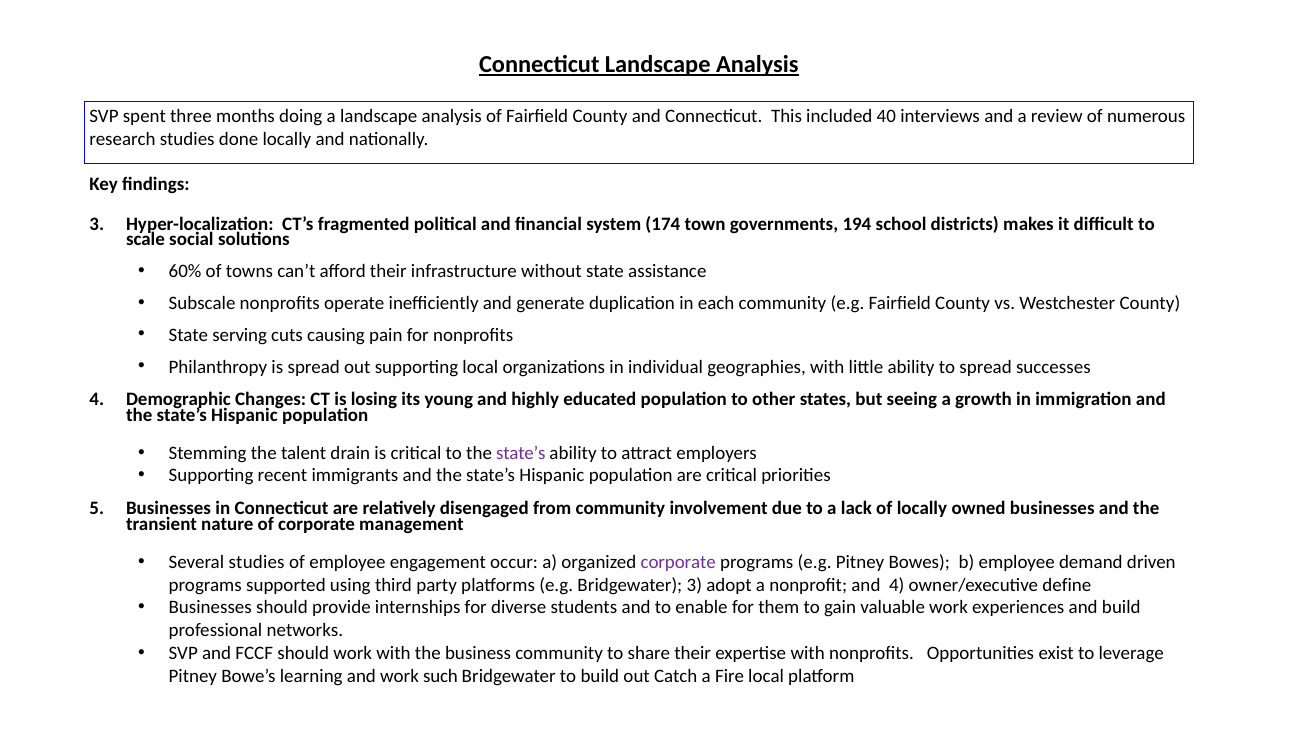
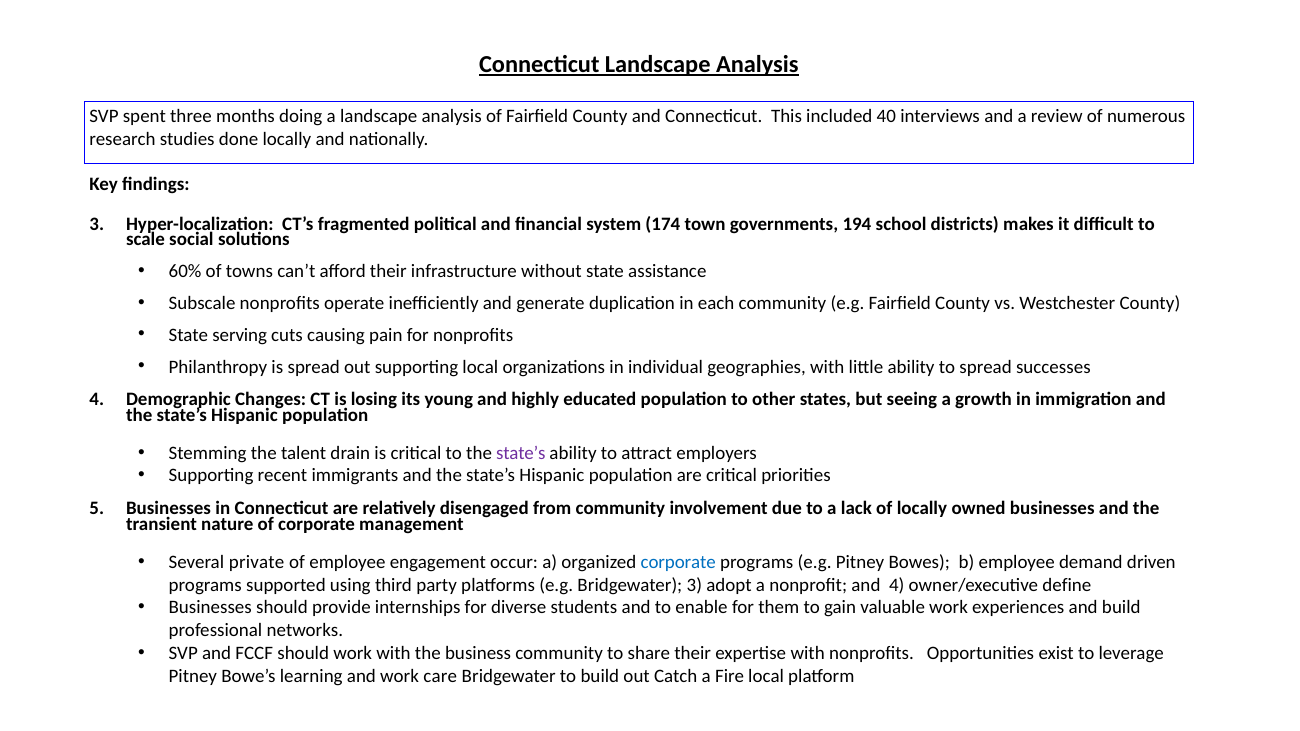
Several studies: studies -> private (257, 562)
corporate colour: purple -> blue (678, 562)
such: such -> care (440, 676)
